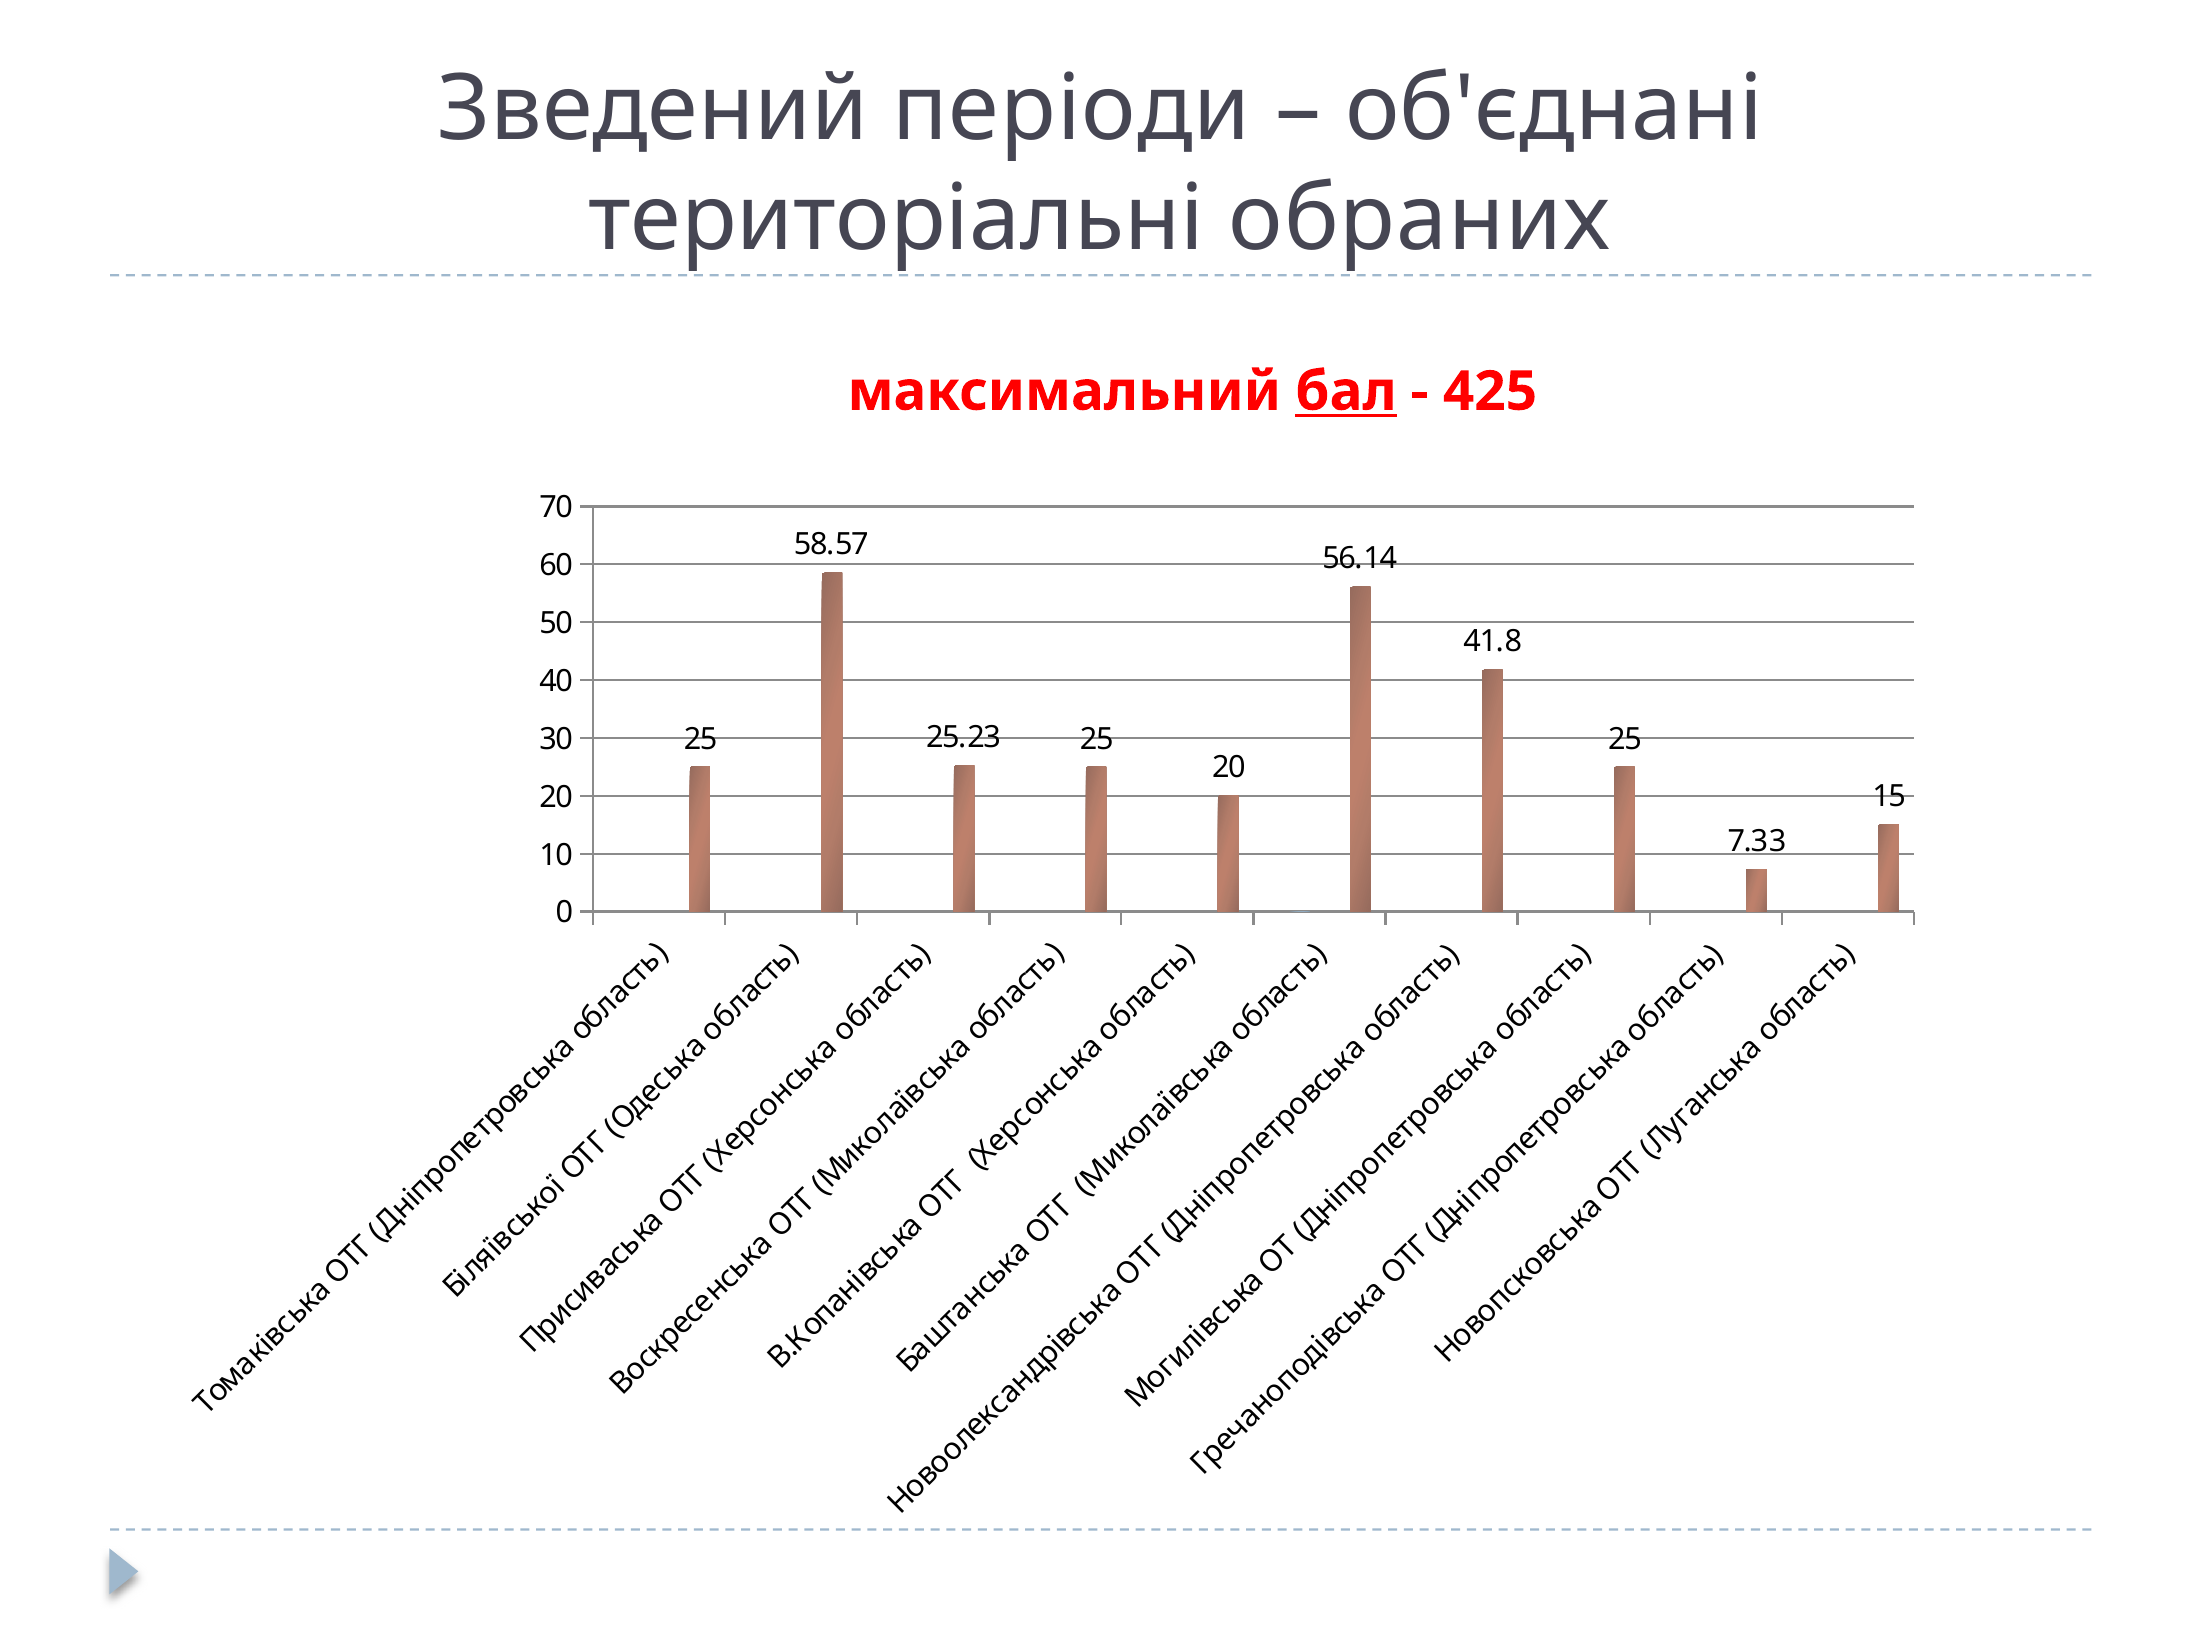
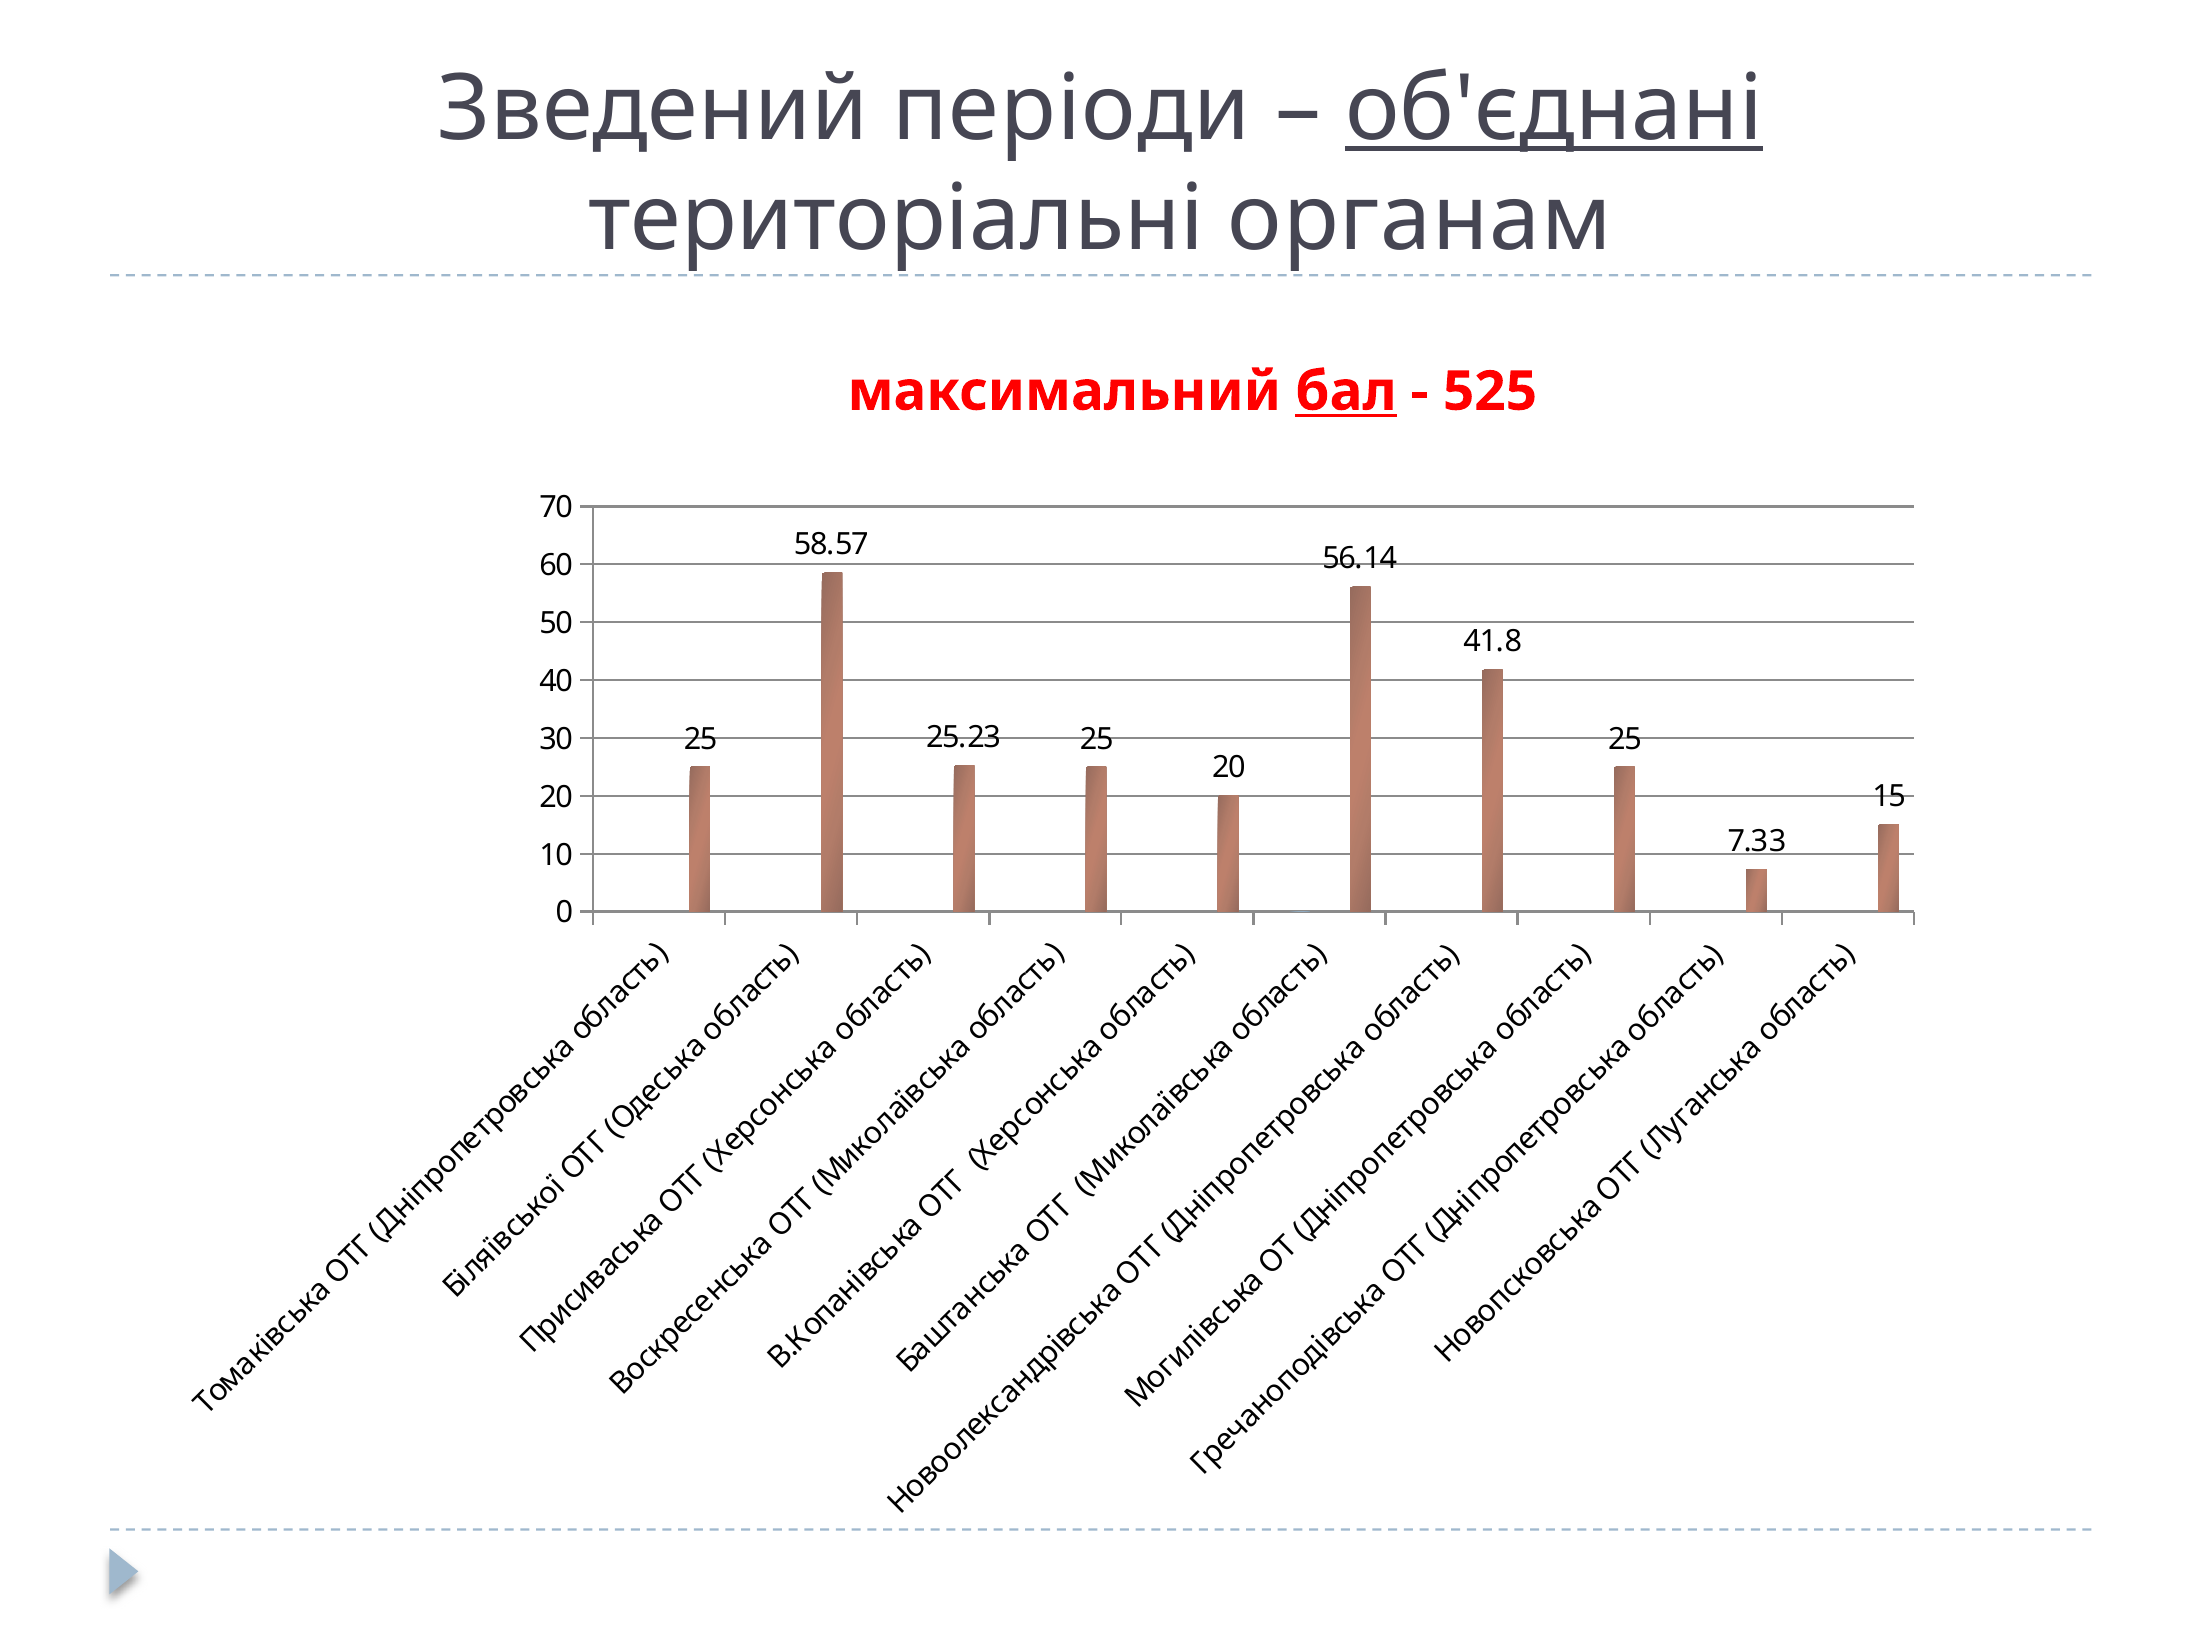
об'єднані underline: none -> present (1554, 109)
обраних: обраних -> органам (1420, 219)
425: 425 -> 525 (1490, 392)
